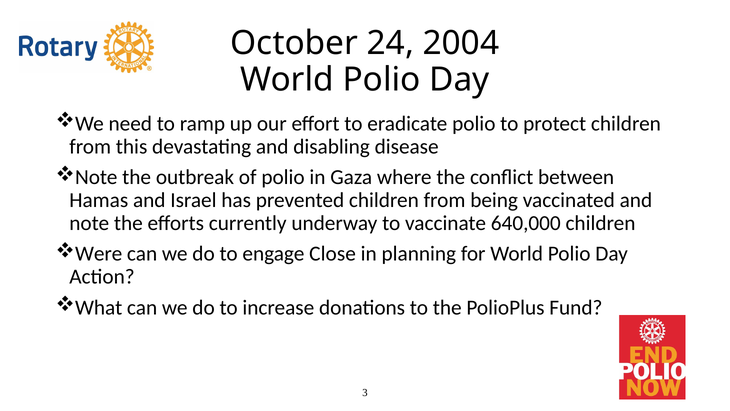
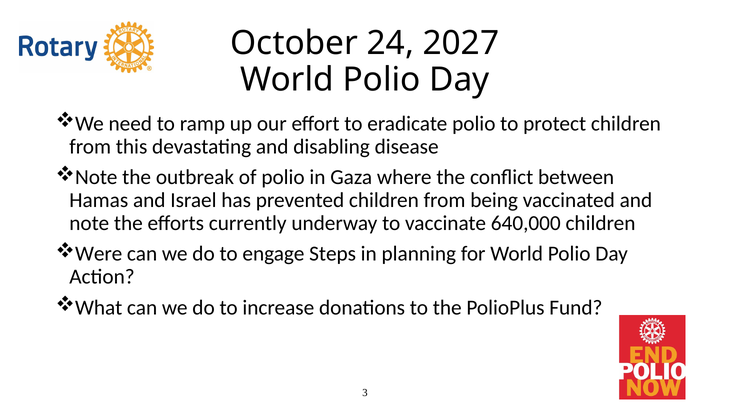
2004: 2004 -> 2027 (461, 43)
Close: Close -> Steps (333, 254)
